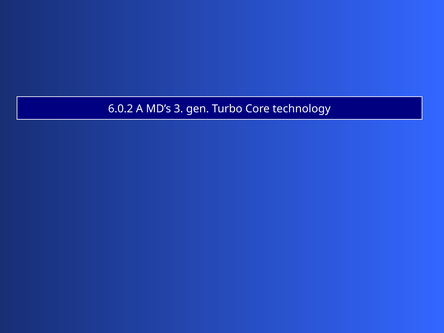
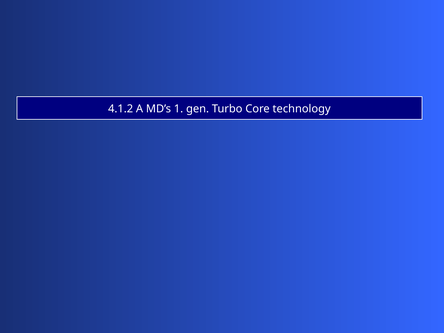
6.0.2: 6.0.2 -> 4.1.2 (121, 109)
3: 3 -> 1 (179, 109)
